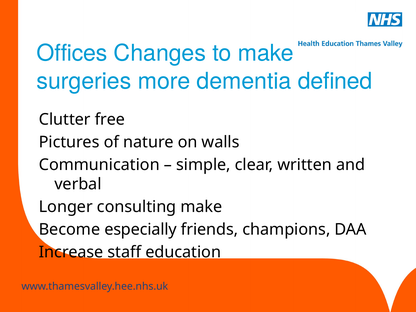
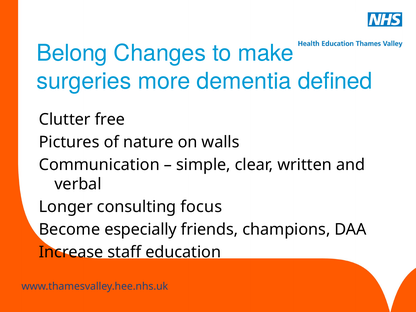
Offices: Offices -> Belong (72, 53)
consulting make: make -> focus (201, 207)
